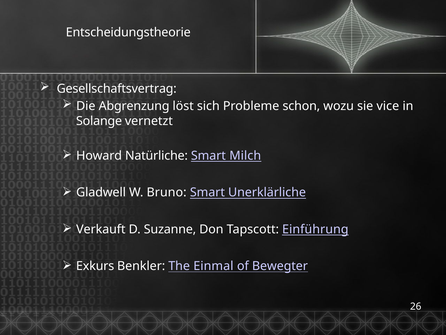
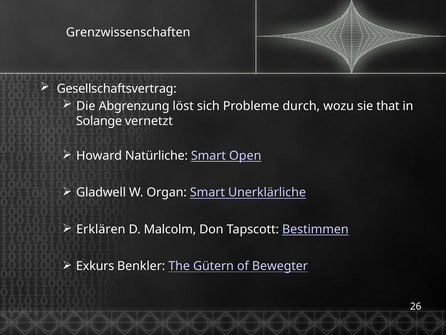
Entscheidungstheorie: Entscheidungstheorie -> Grenzwissenschaften (128, 32)
schon: schon -> durch (301, 106)
vice: vice -> that (388, 106)
Milch: Milch -> Open (245, 156)
Bruno: Bruno -> Organ (167, 192)
Verkauft: Verkauft -> Erklären (101, 229)
Suzanne: Suzanne -> Malcolm (170, 229)
Einführung: Einführung -> Bestimmen (315, 229)
Einmal: Einmal -> Gütern (213, 266)
